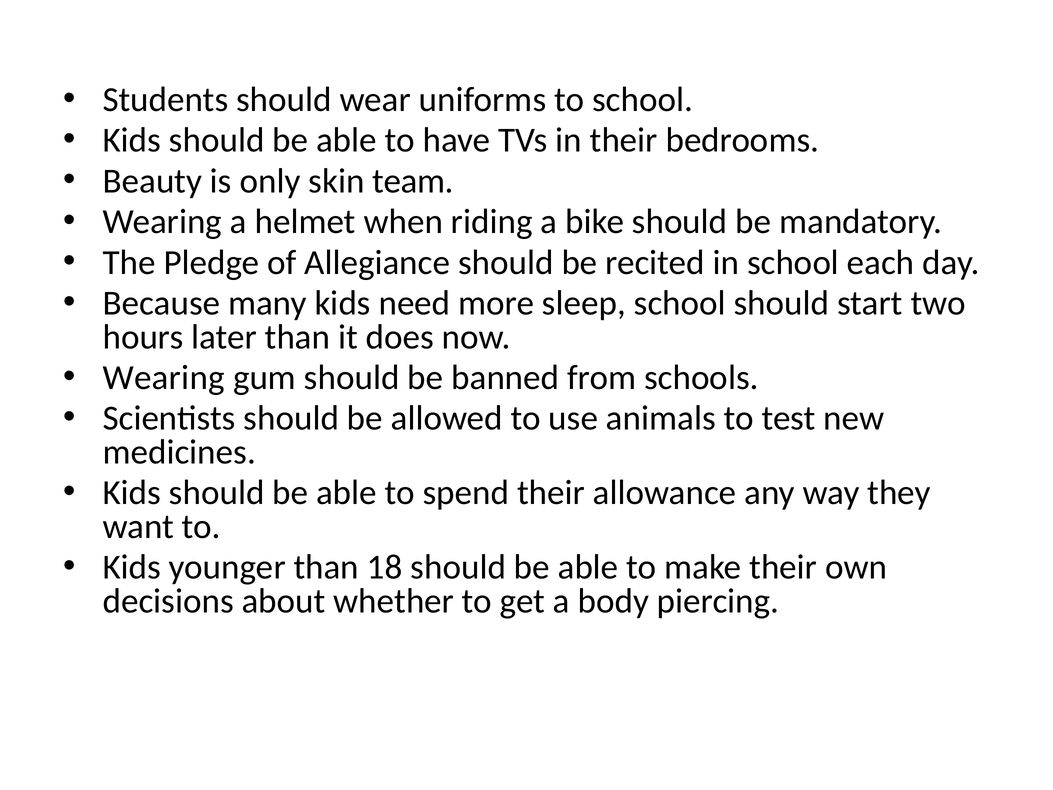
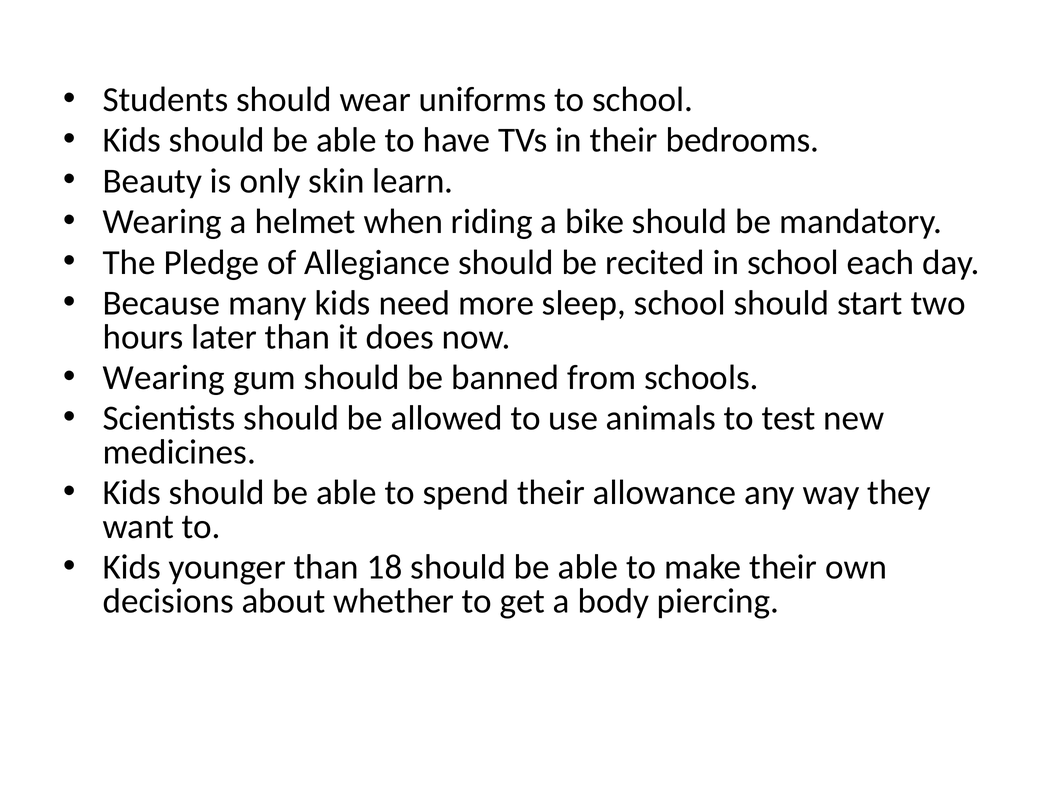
team: team -> learn (413, 181)
